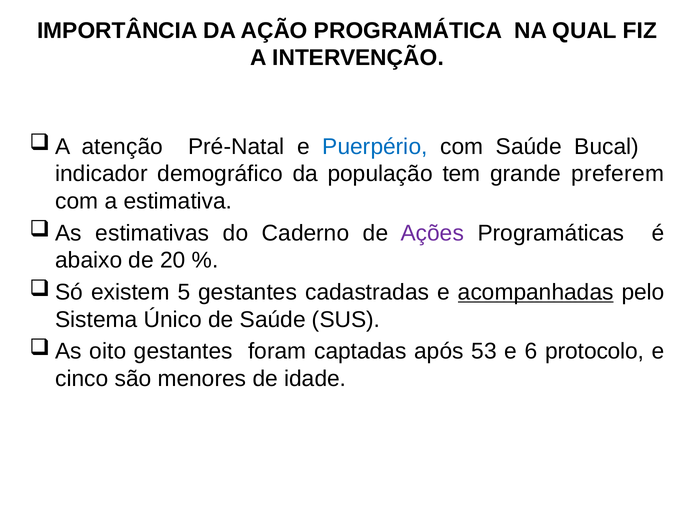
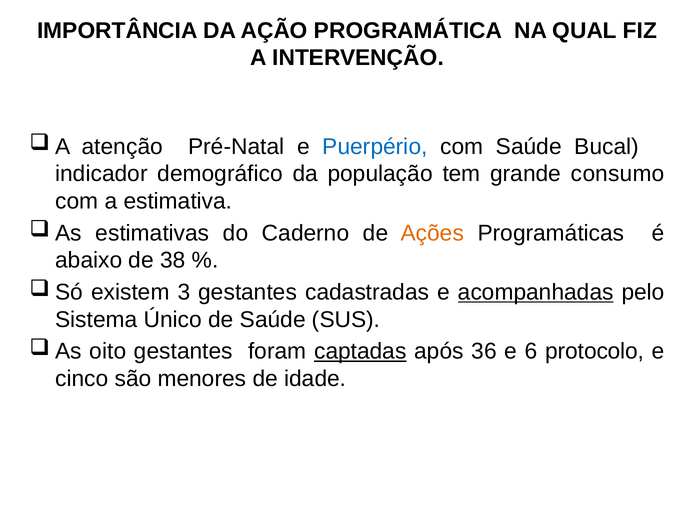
preferem: preferem -> consumo (618, 174)
Ações colour: purple -> orange (432, 233)
20: 20 -> 38 (173, 261)
5: 5 -> 3 (184, 292)
captadas underline: none -> present (360, 352)
53: 53 -> 36 (484, 352)
